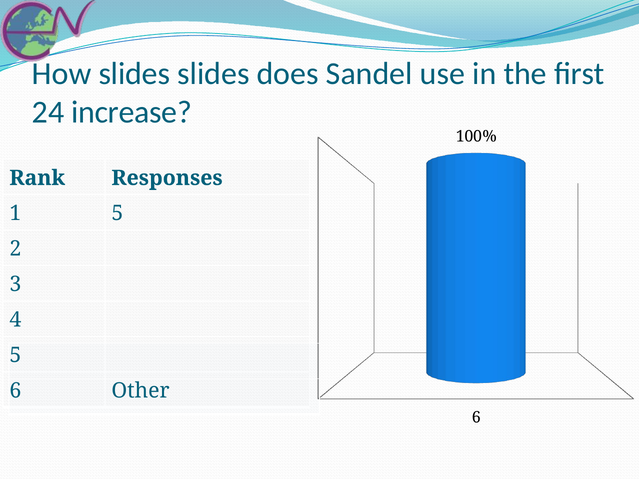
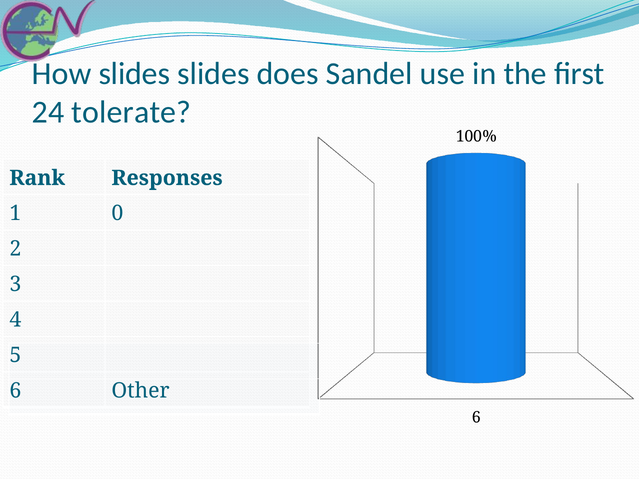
increase: increase -> tolerate (131, 112)
1 5: 5 -> 0 (117, 214)
